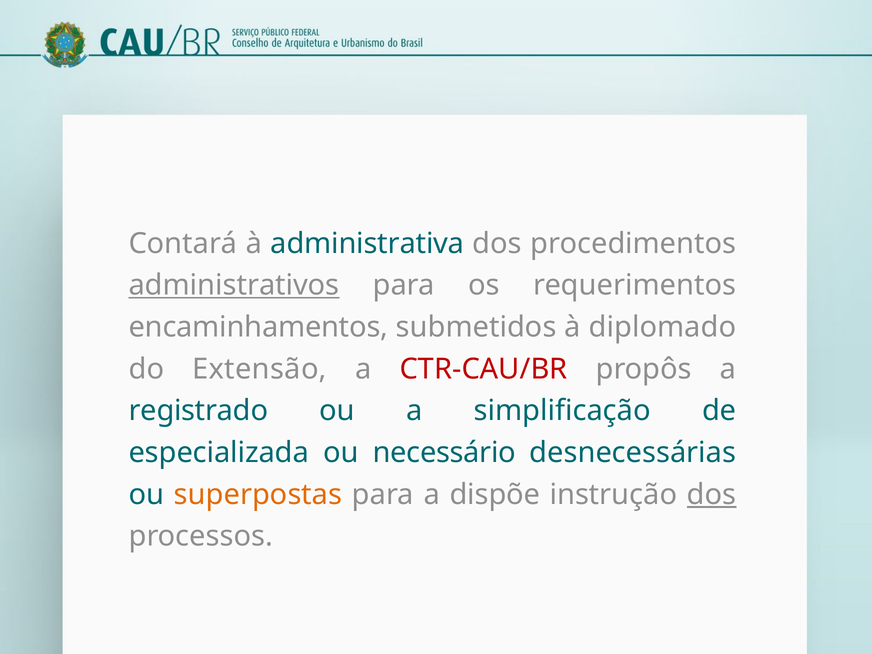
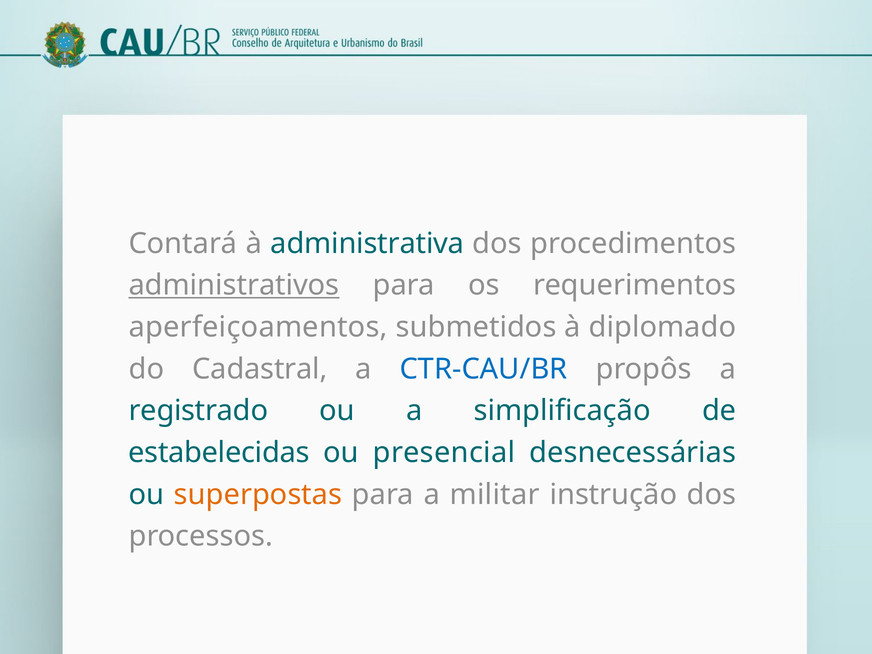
encaminhamentos: encaminhamentos -> aperfeiçoamentos (258, 327)
Extensão: Extensão -> Cadastral (260, 369)
CTR-CAU/BR colour: red -> blue (484, 369)
especializada: especializada -> estabelecidas (219, 453)
necessário: necessário -> presencial (444, 453)
dispõe: dispõe -> militar (495, 495)
dos underline: present -> none (712, 495)
